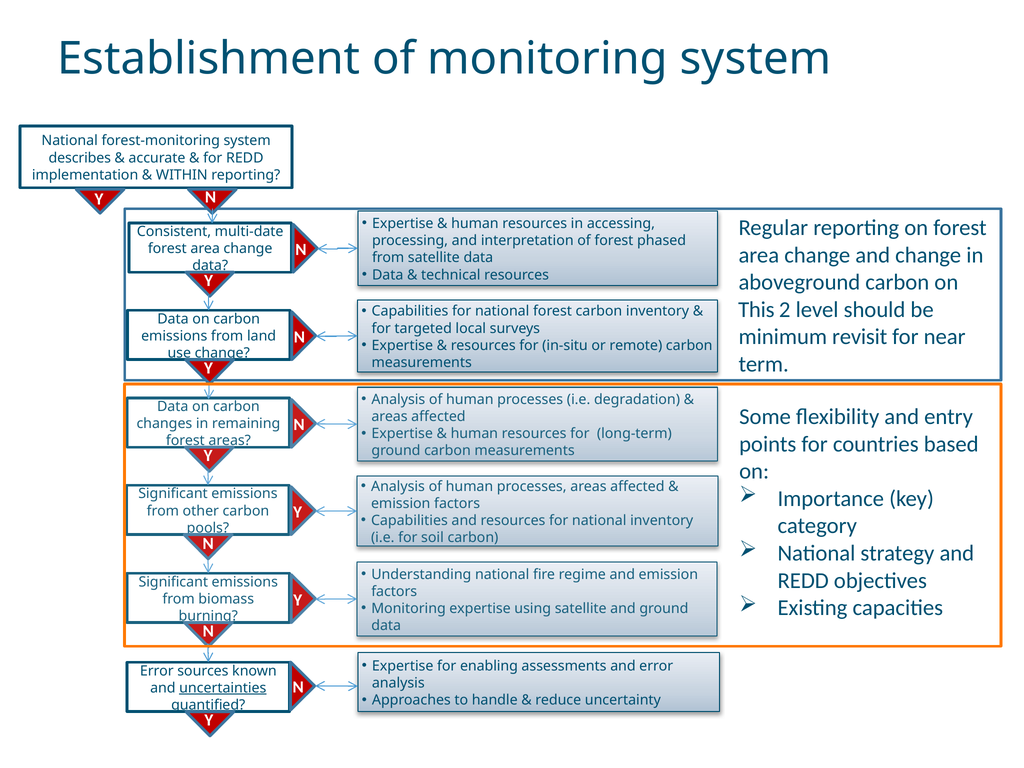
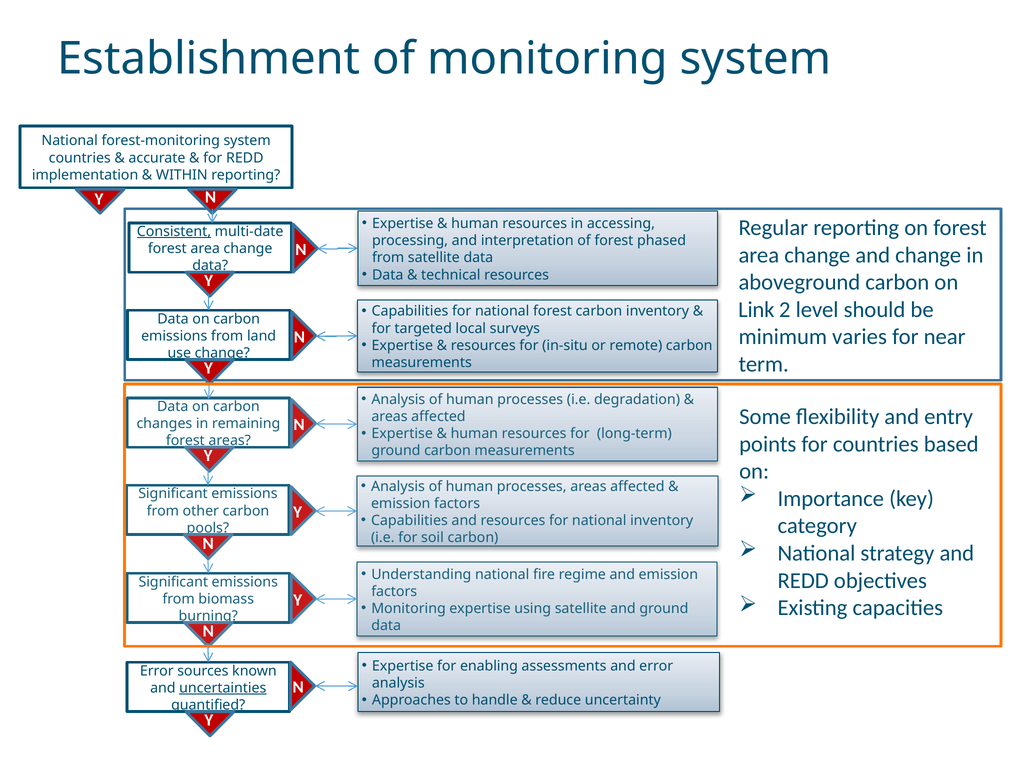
describes: describes -> countries (80, 158)
Consistent underline: none -> present (174, 231)
This: This -> Link (756, 310)
revisit: revisit -> varies (860, 337)
